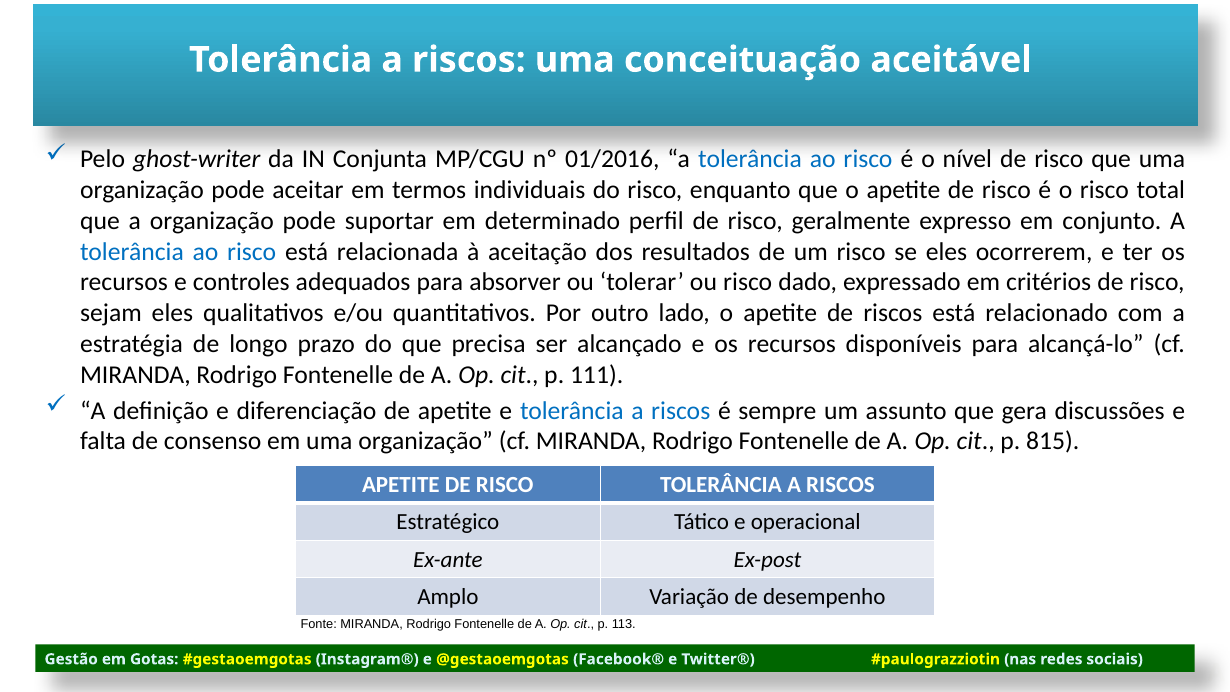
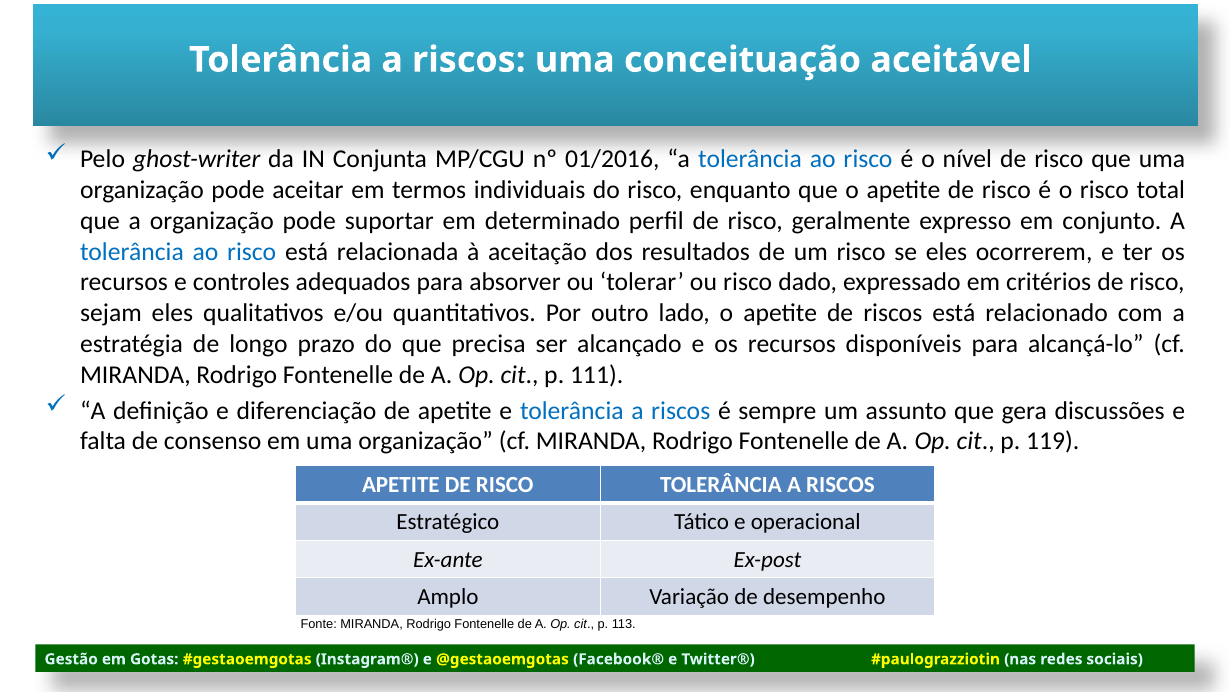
815: 815 -> 119 (1053, 441)
